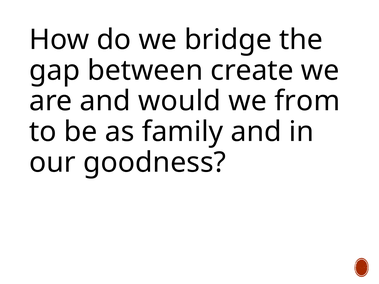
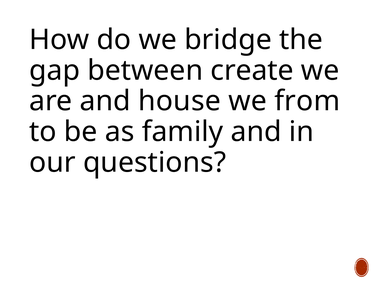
would: would -> house (179, 101)
goodness: goodness -> questions (155, 163)
